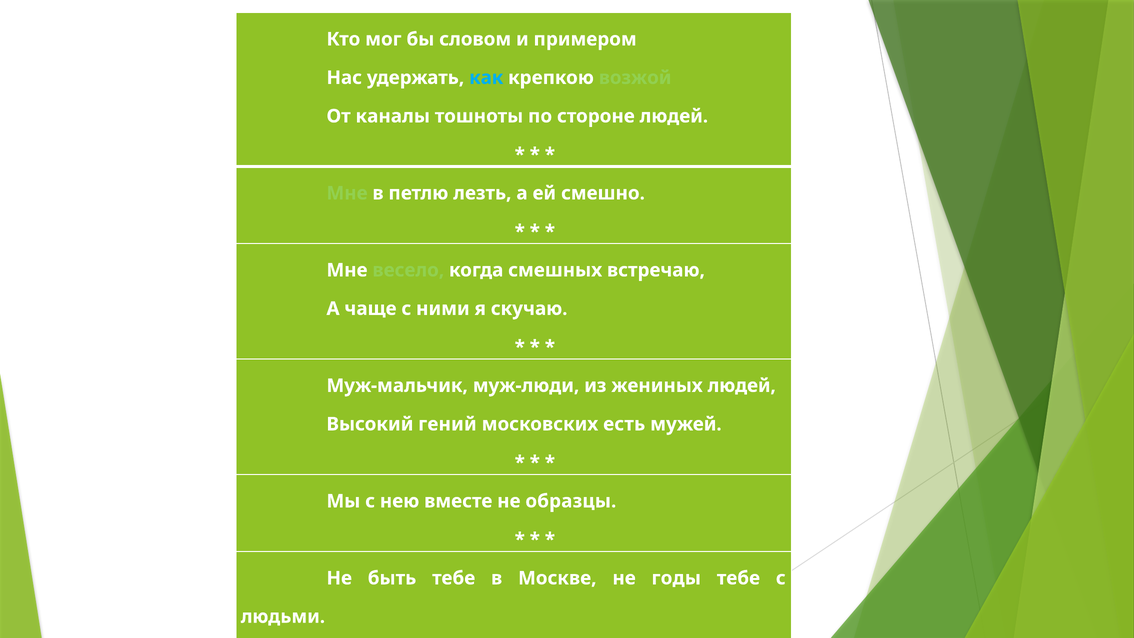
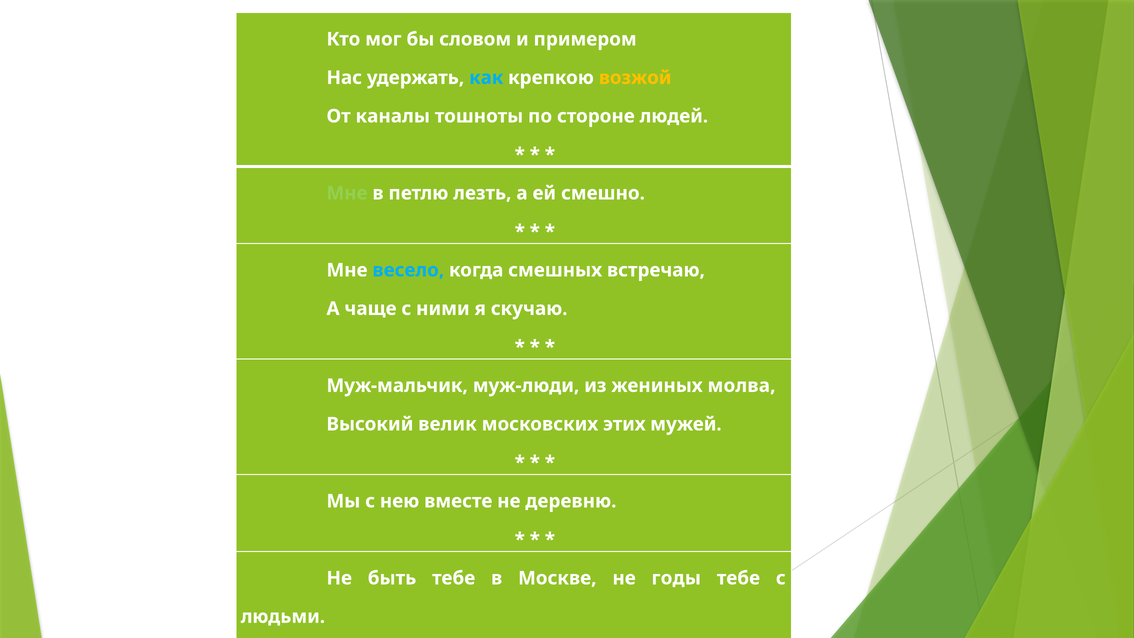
возжой colour: light green -> yellow (635, 78)
весело colour: light green -> light blue (408, 270)
жениных людей: людей -> молва (742, 386)
гений: гений -> велик (448, 424)
московских есть: есть -> этих (624, 424)
не образцы: образцы -> деревню (571, 501)
